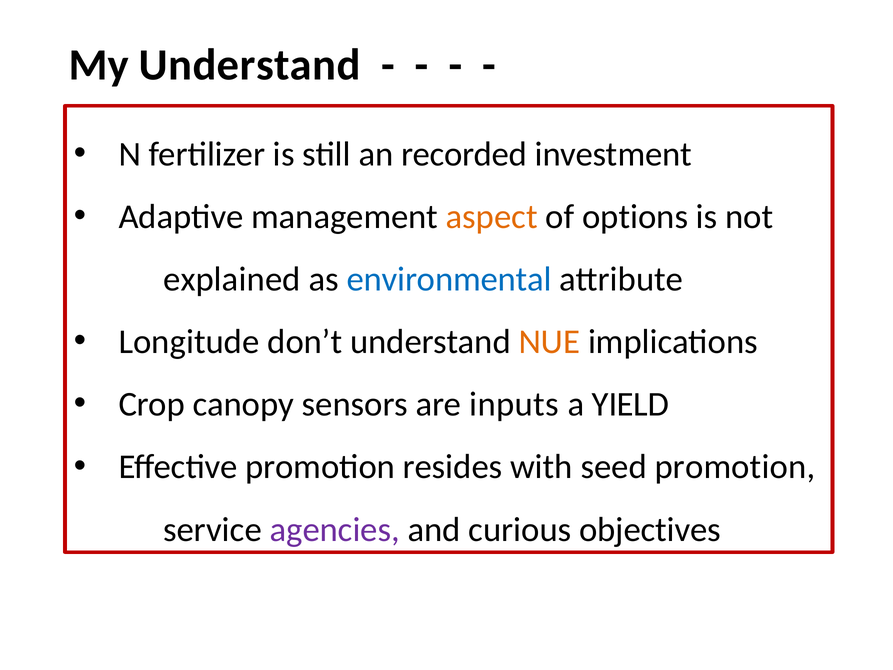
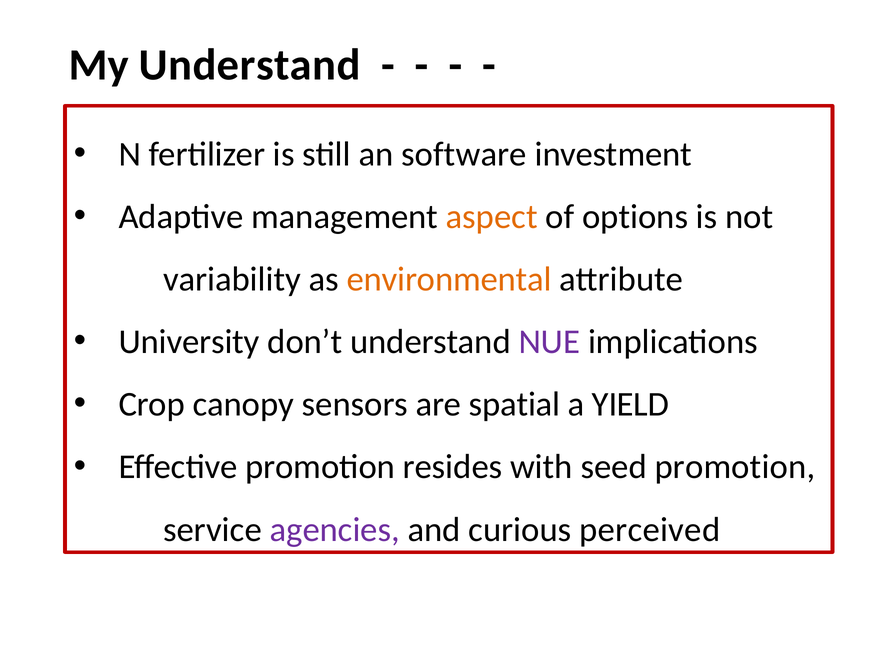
recorded: recorded -> software (464, 154)
explained: explained -> variability (232, 279)
environmental colour: blue -> orange (449, 279)
Longitude: Longitude -> University (189, 342)
NUE colour: orange -> purple (549, 342)
inputs: inputs -> spatial (514, 404)
objectives: objectives -> perceived (650, 529)
